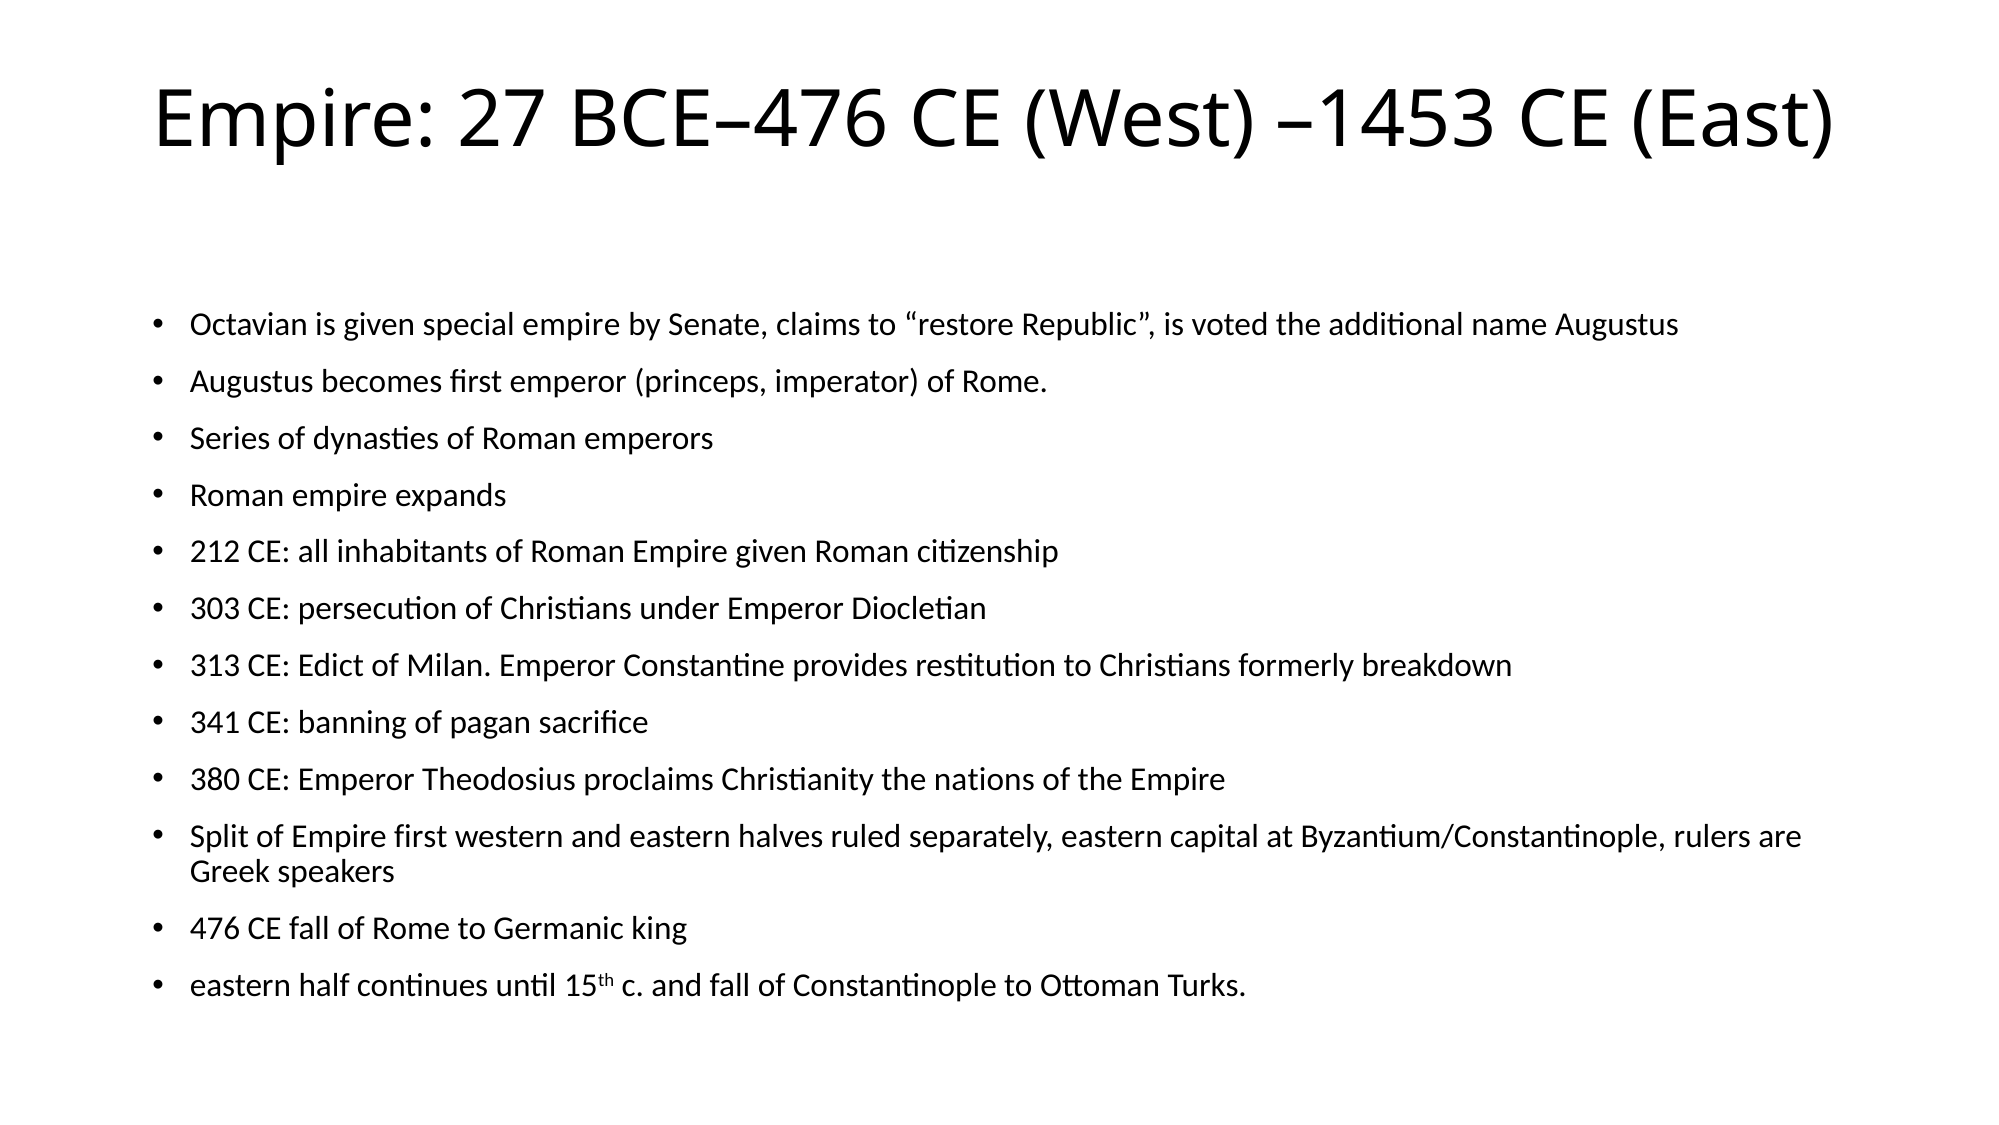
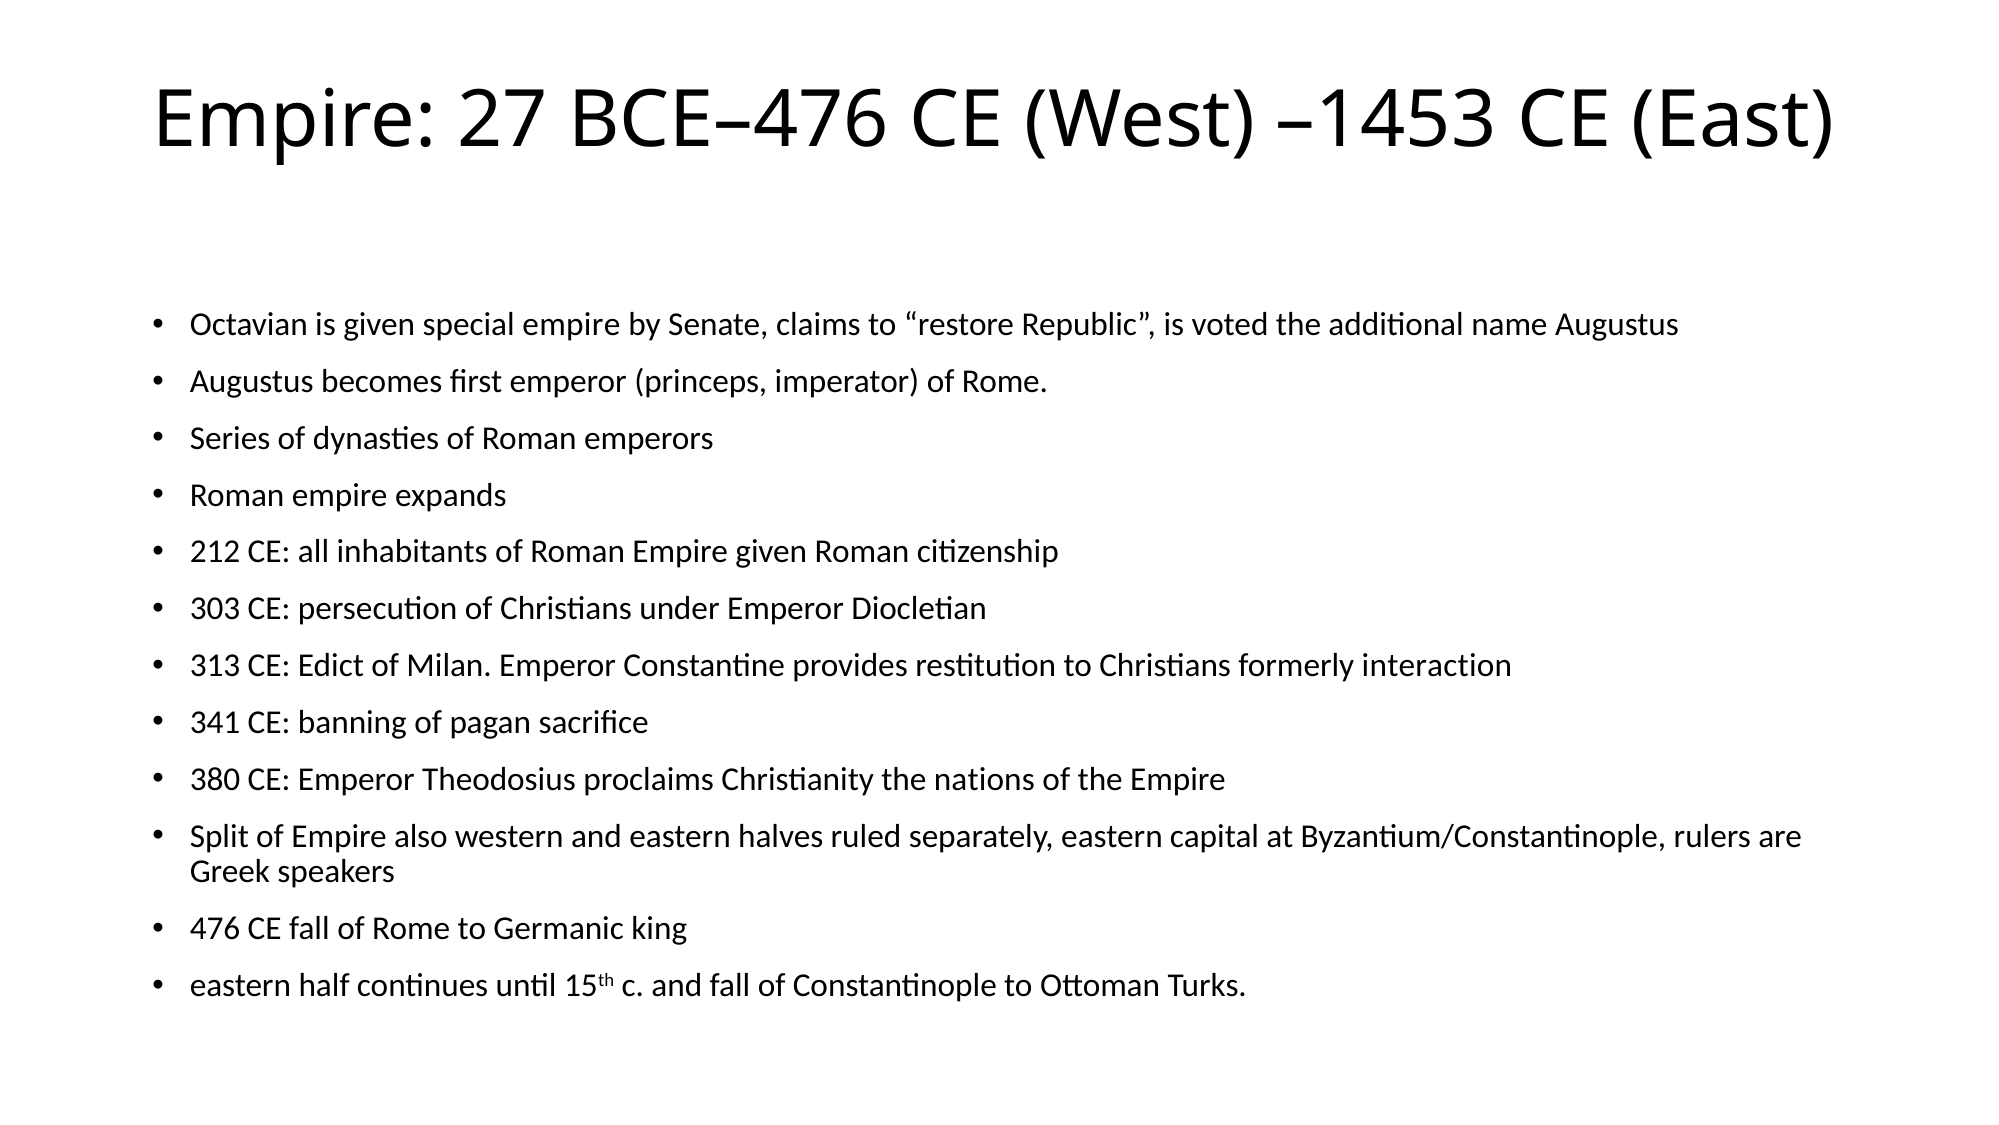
breakdown: breakdown -> interaction (1437, 665)
Empire first: first -> also (421, 836)
